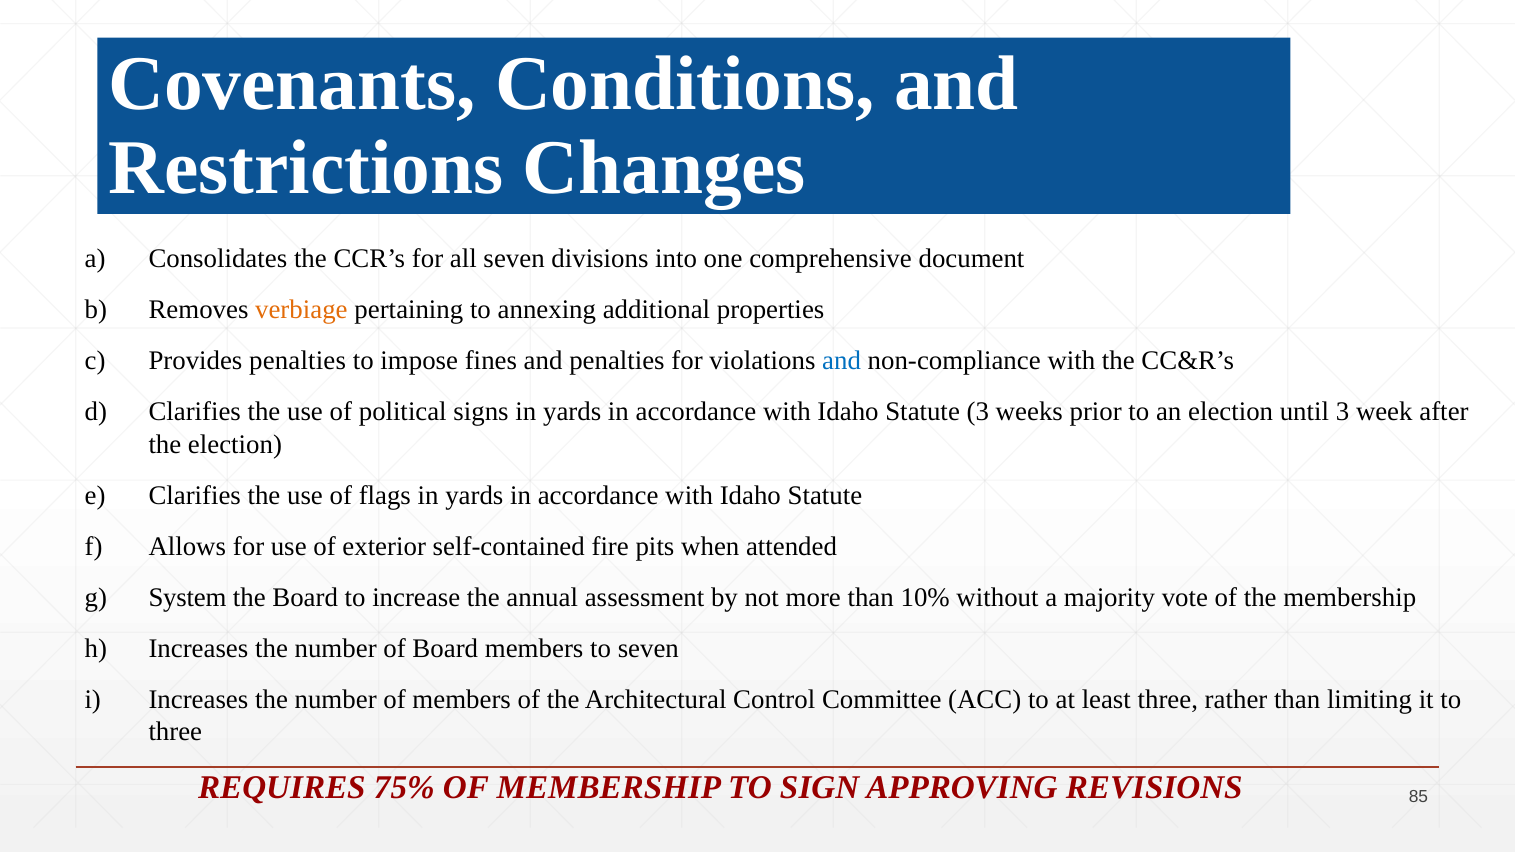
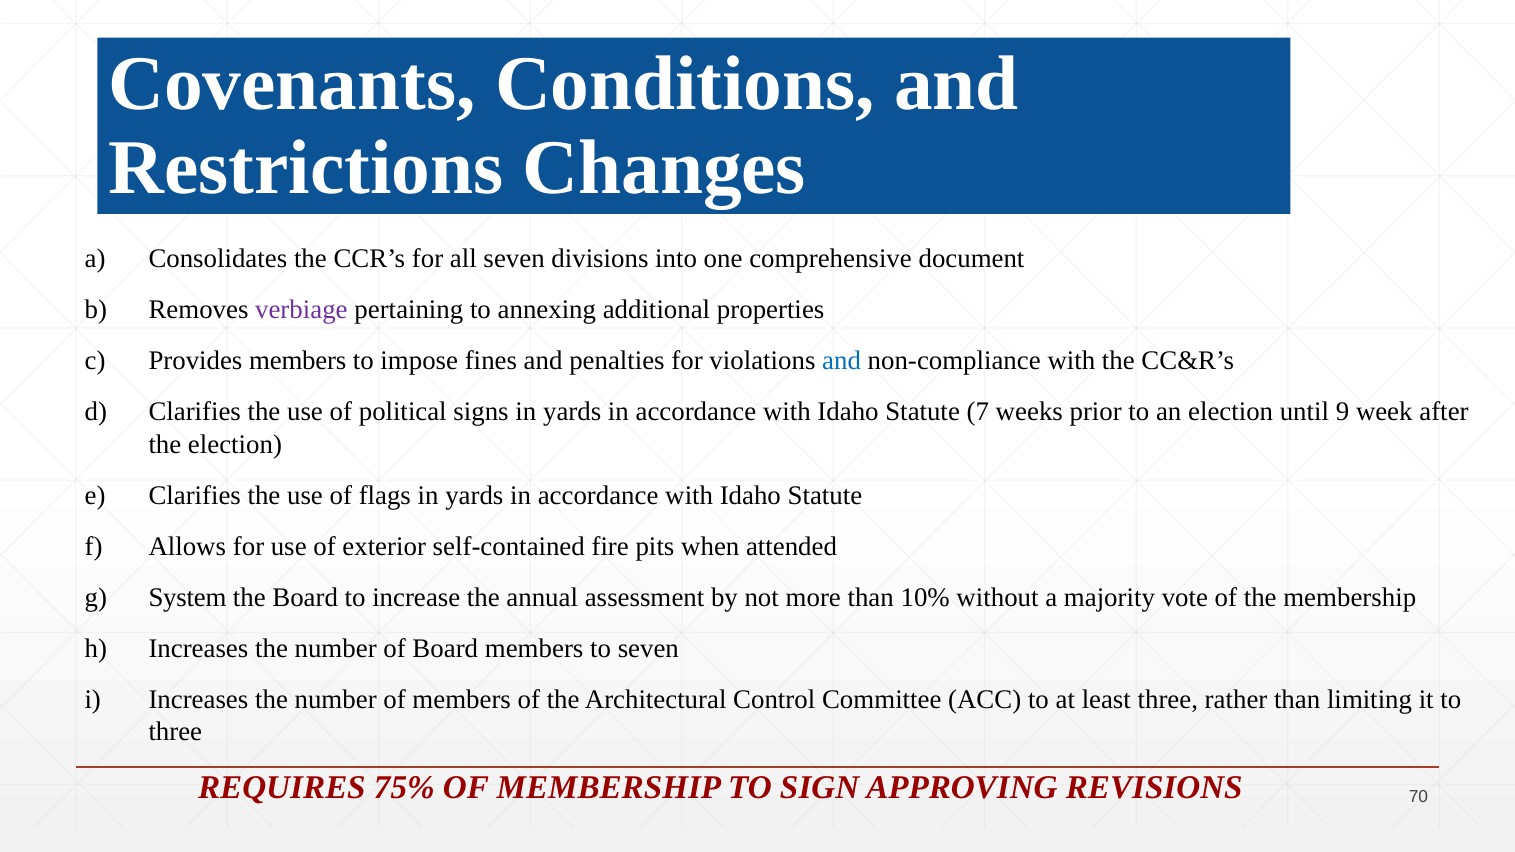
verbiage colour: orange -> purple (301, 310)
Provides penalties: penalties -> members (298, 361)
Statute 3: 3 -> 7 (978, 412)
until 3: 3 -> 9 (1342, 412)
85: 85 -> 70 (1418, 797)
